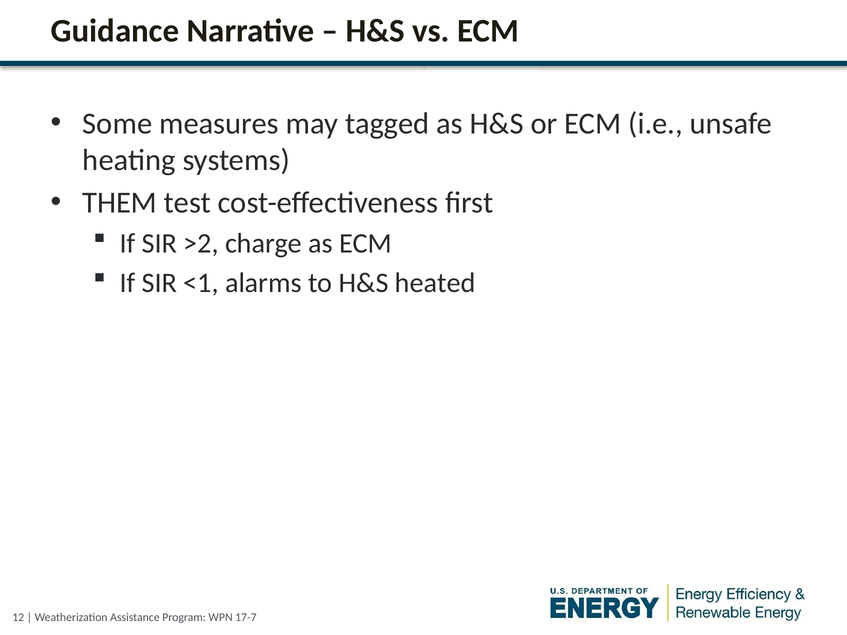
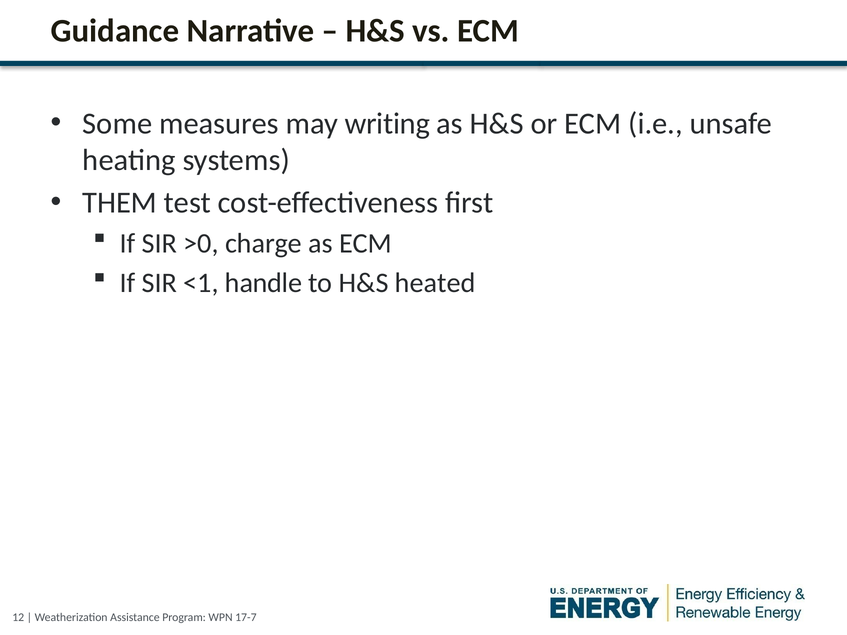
tagged: tagged -> writing (387, 123)
>2: >2 -> >0 (201, 244)
alarms: alarms -> handle (264, 283)
